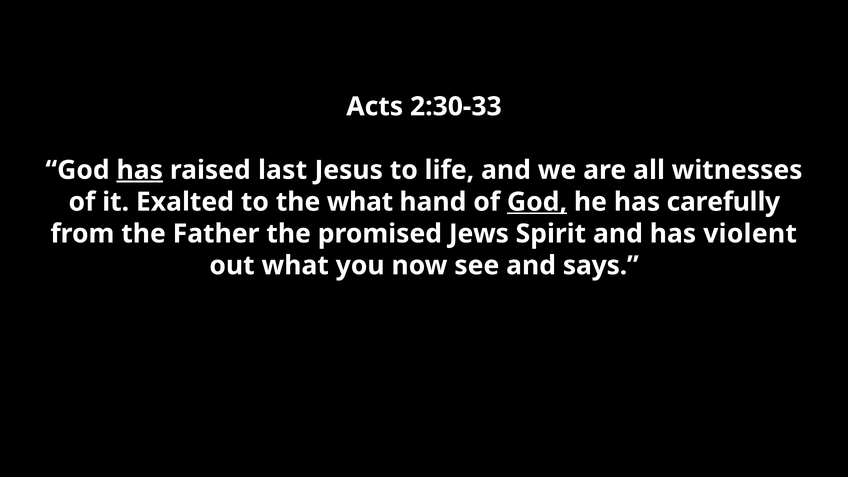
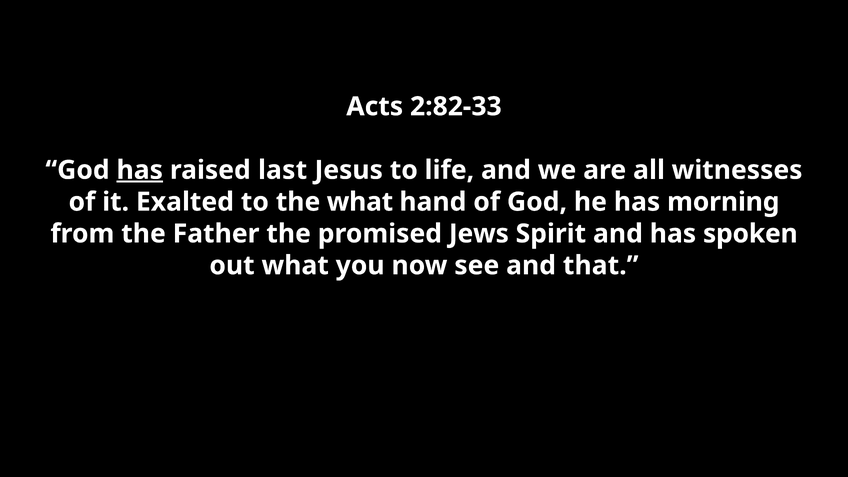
2:30-33: 2:30-33 -> 2:82-33 (456, 107)
God underline: present -> none (537, 202)
carefully: carefully -> morning (723, 202)
violent: violent -> spoken (750, 234)
says: says -> that (601, 266)
